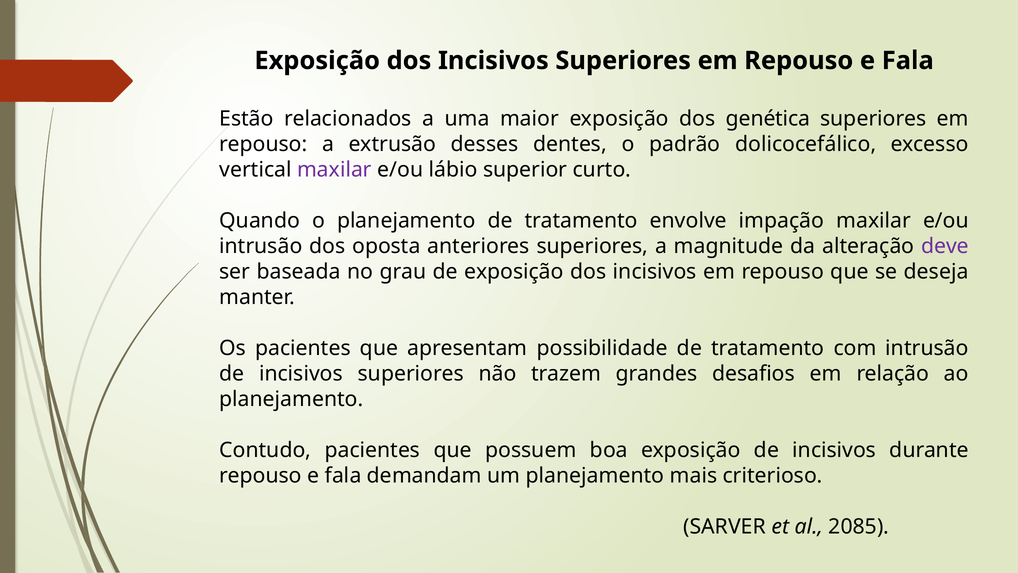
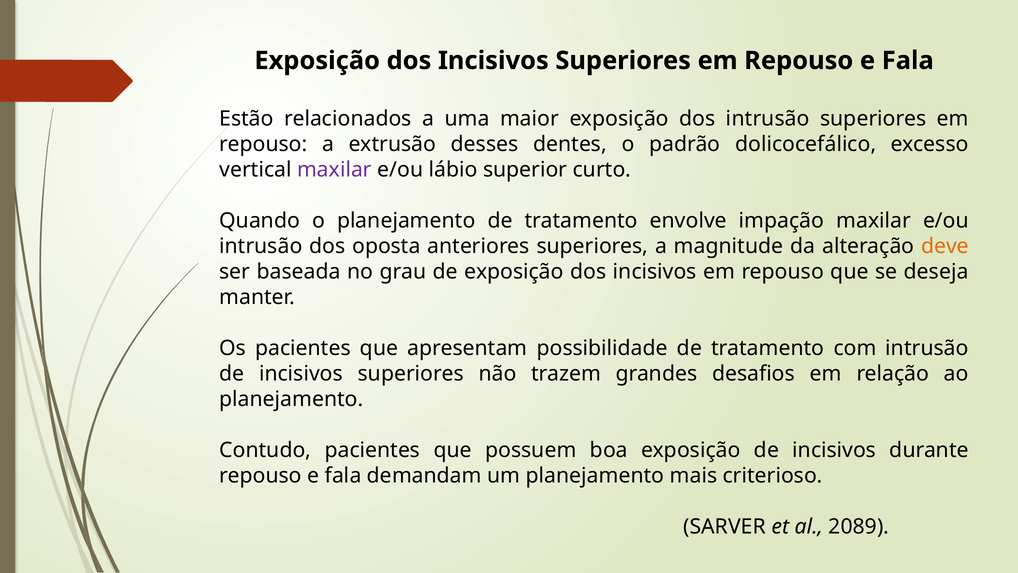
dos genética: genética -> intrusão (768, 119)
deve colour: purple -> orange (945, 246)
2085: 2085 -> 2089 (859, 526)
